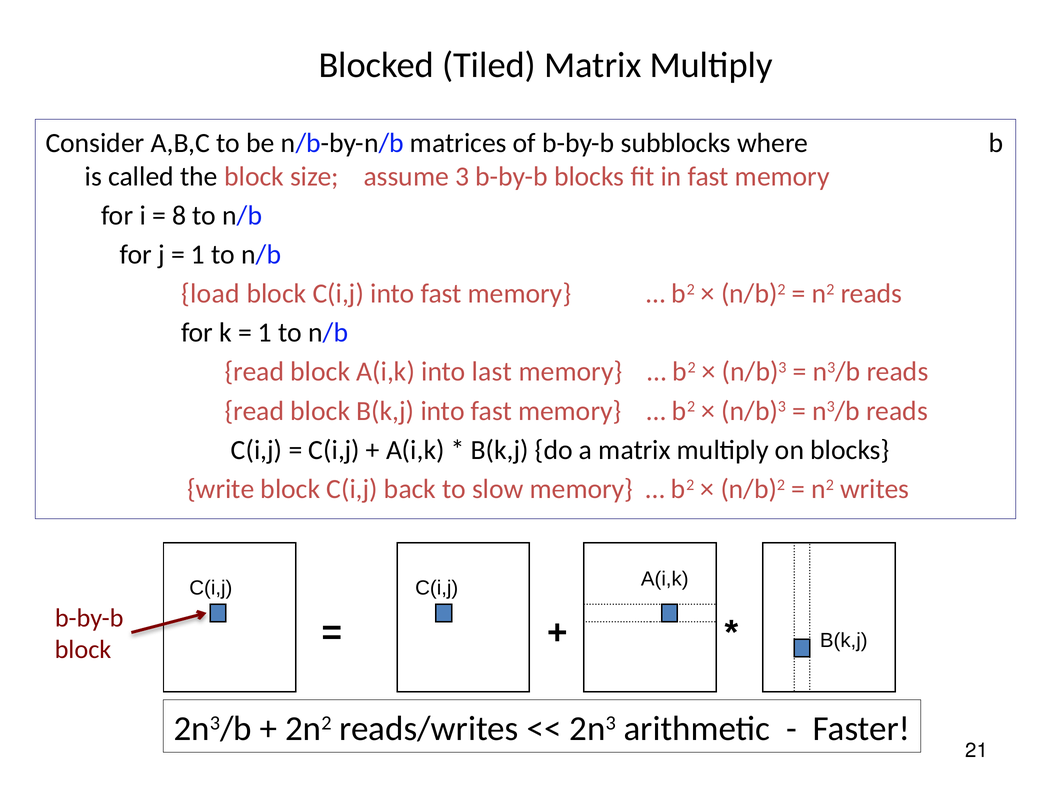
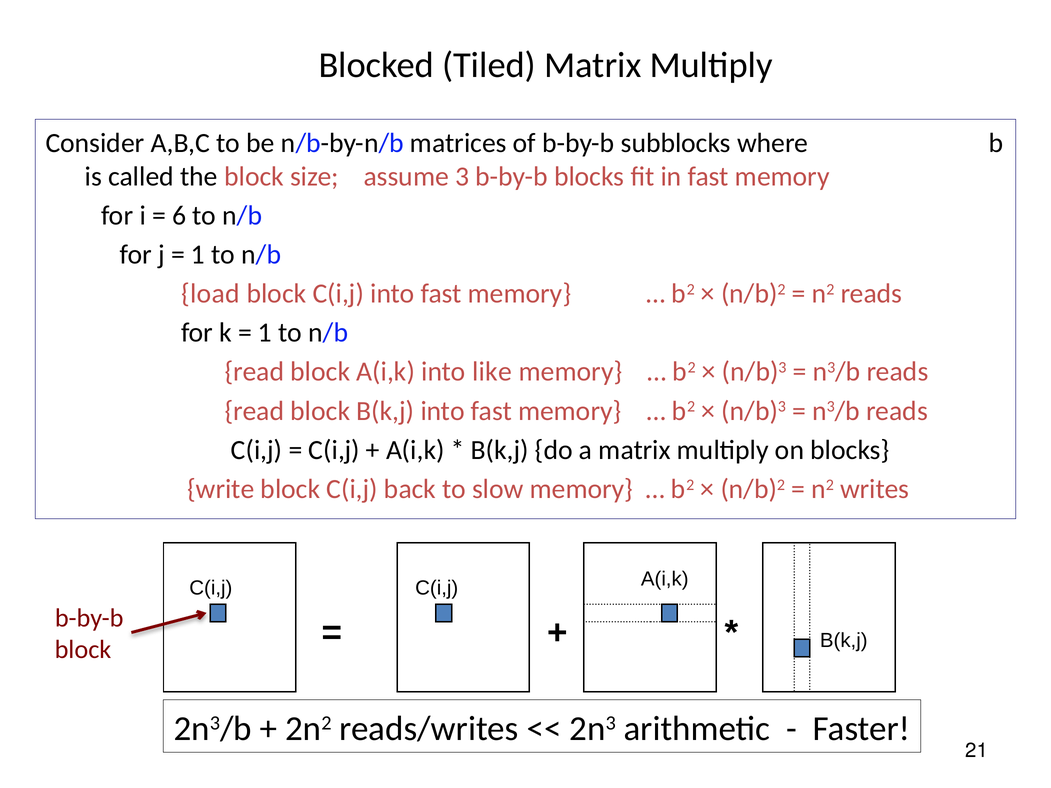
8: 8 -> 6 (179, 216)
last: last -> like (492, 372)
